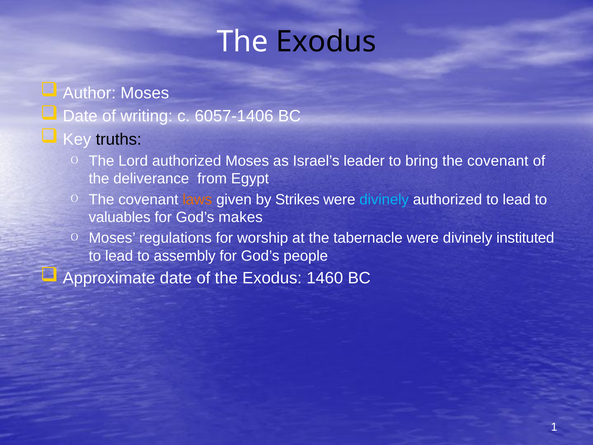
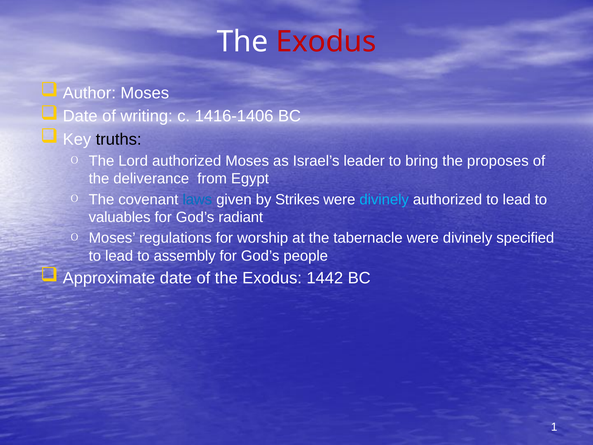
Exodus colour: black -> red (326, 42)
6057-1406: 6057-1406 -> 1416-1406 (234, 116)
bring the covenant: covenant -> proposes (498, 161)
laws colour: orange -> blue (197, 199)
makes: makes -> radiant (241, 217)
instituted: instituted -> specified (525, 238)
1460: 1460 -> 1442 (325, 278)
